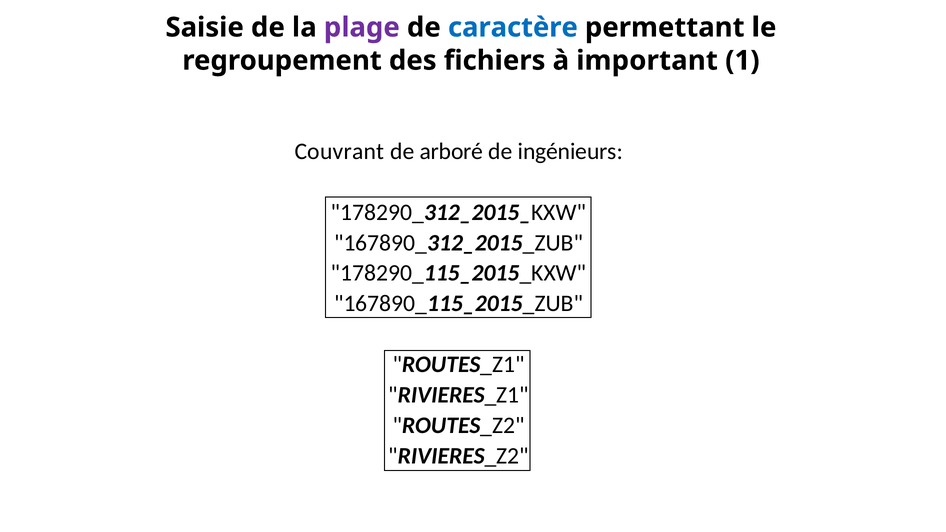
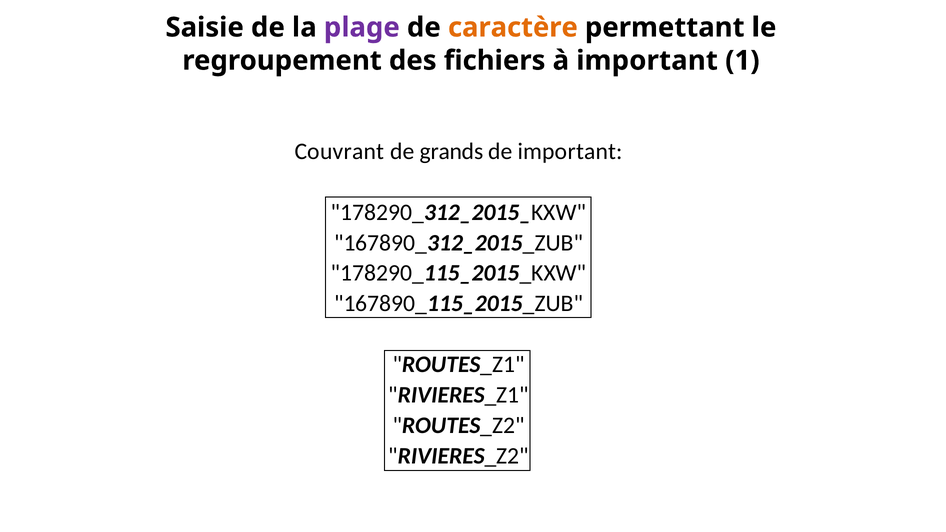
caractère colour: blue -> orange (513, 27)
arboré: arboré -> grands (451, 151)
de ingénieurs: ingénieurs -> important (570, 151)
